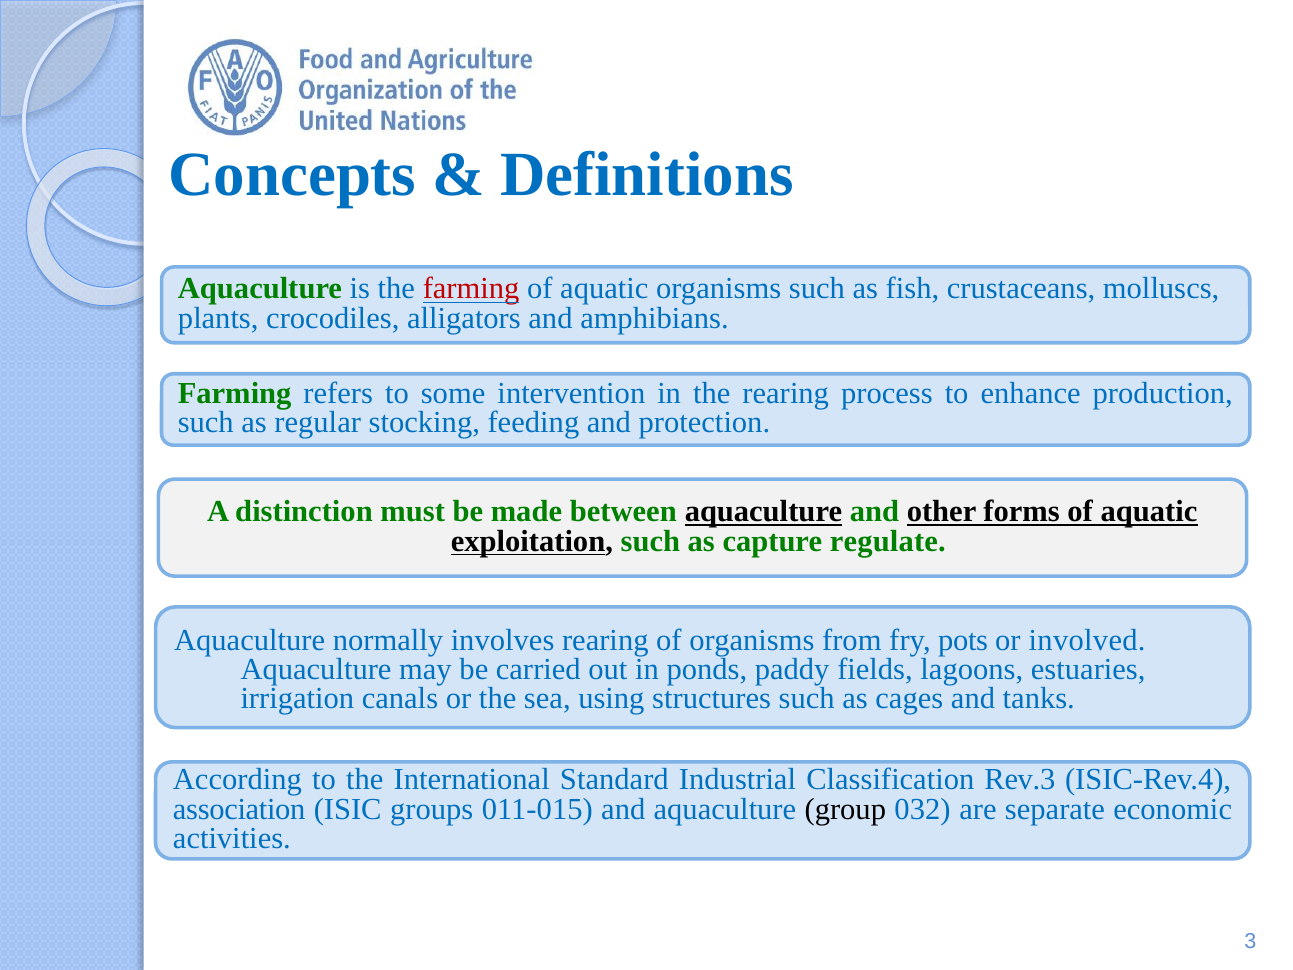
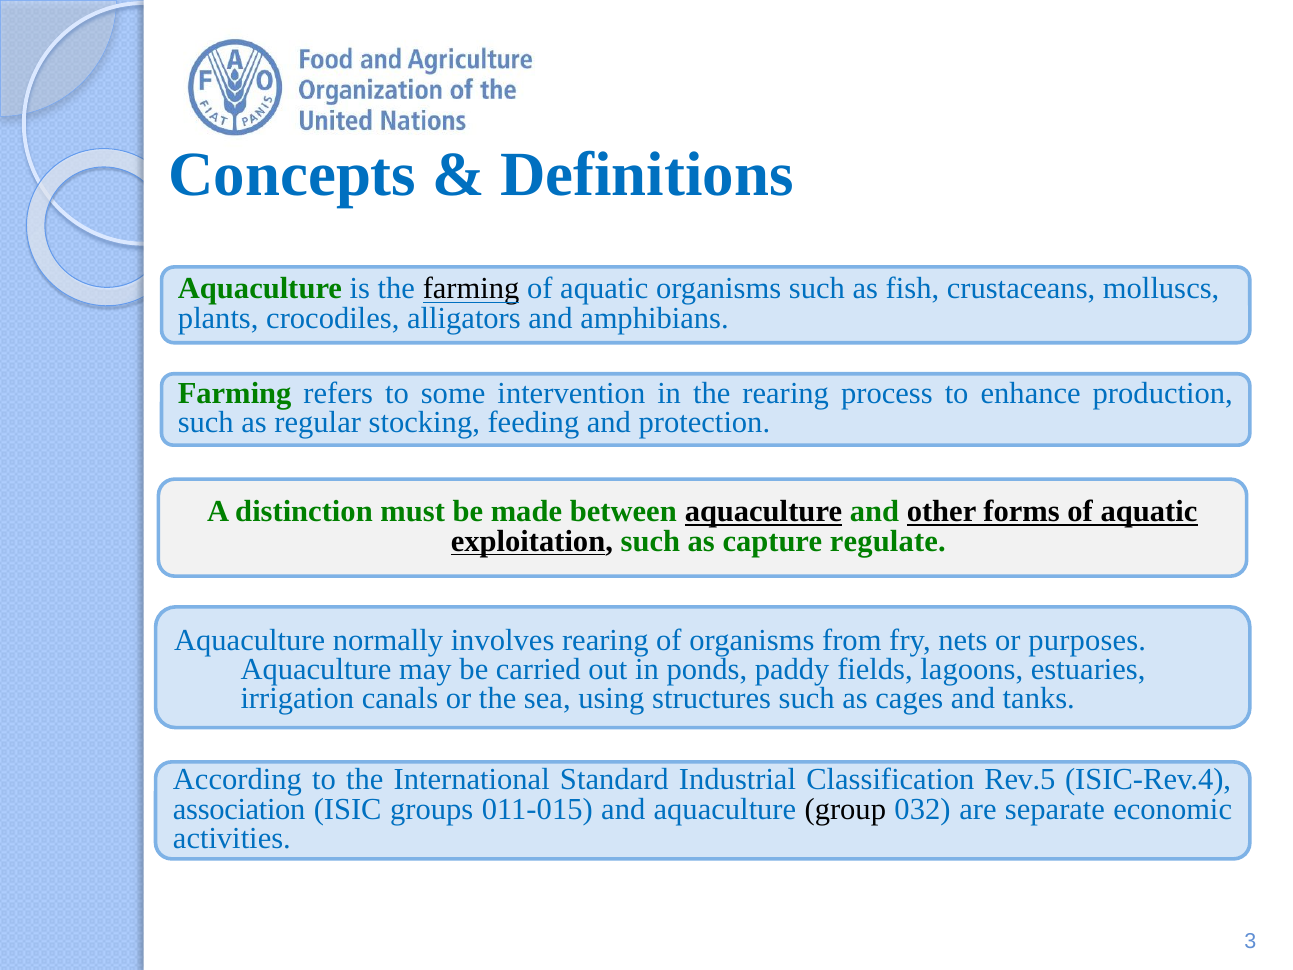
farming colour: red -> black (471, 289)
pots: pots -> nets (963, 640)
involved: involved -> purposes (1087, 640)
Rev.3: Rev.3 -> Rev.5 (1020, 780)
